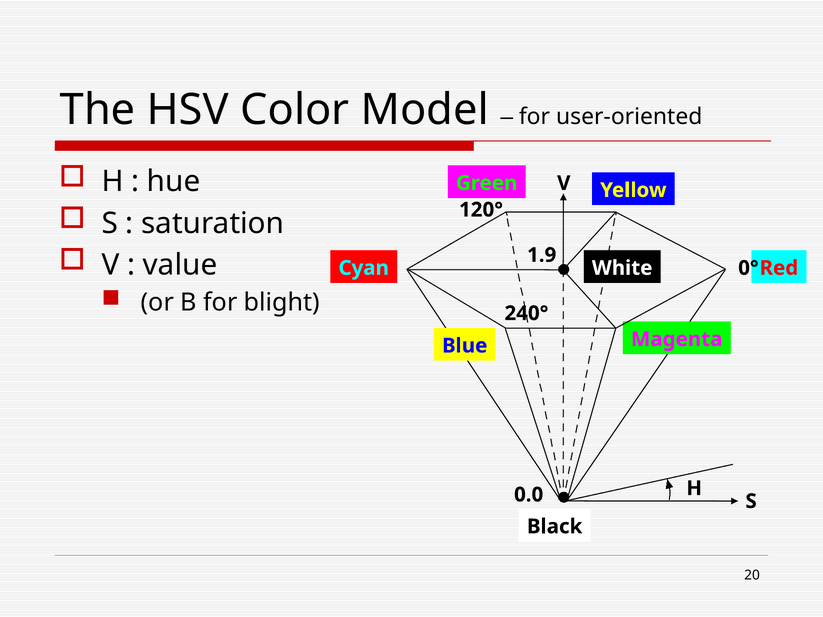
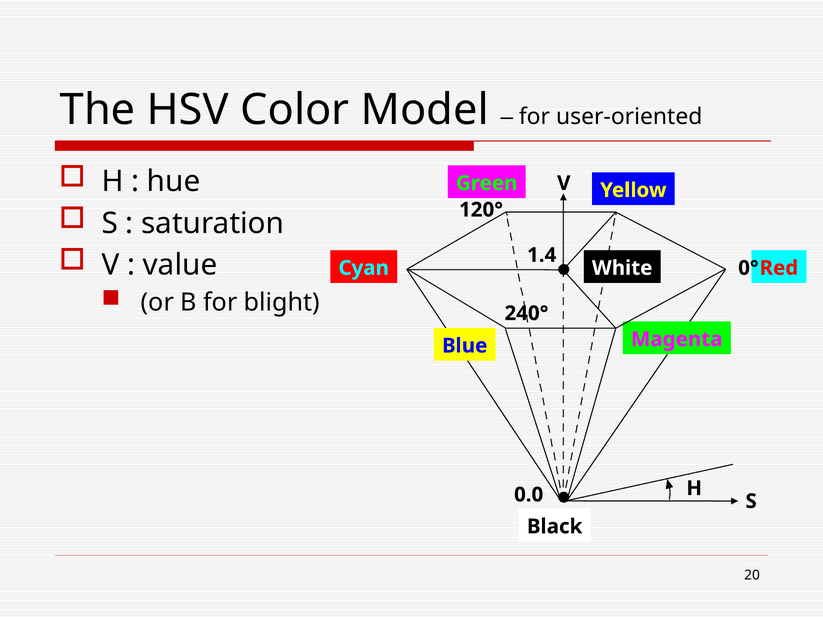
1.9: 1.9 -> 1.4 (542, 255)
